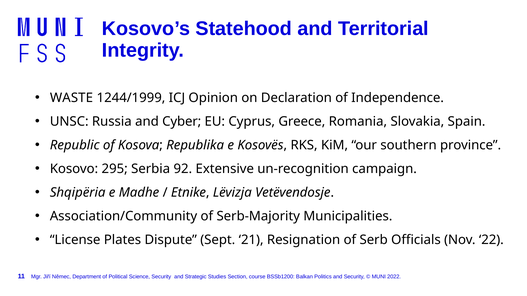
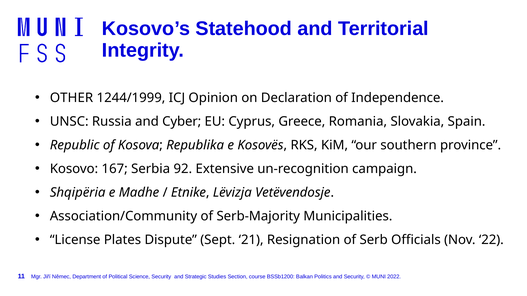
WASTE: WASTE -> OTHER (71, 98)
295: 295 -> 167 (115, 169)
